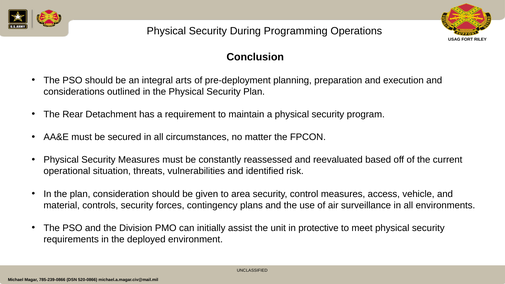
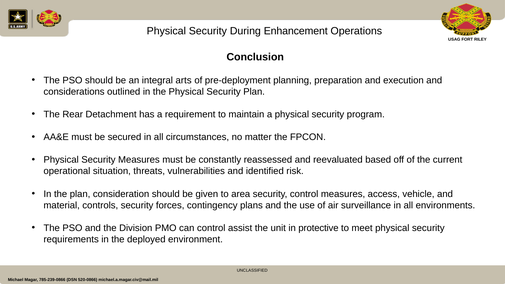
Programming: Programming -> Enhancement (296, 31)
can initially: initially -> control (211, 228)
